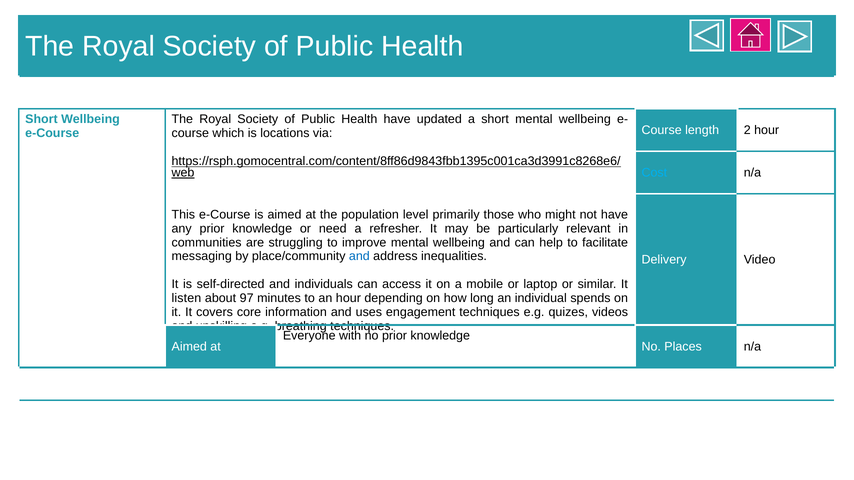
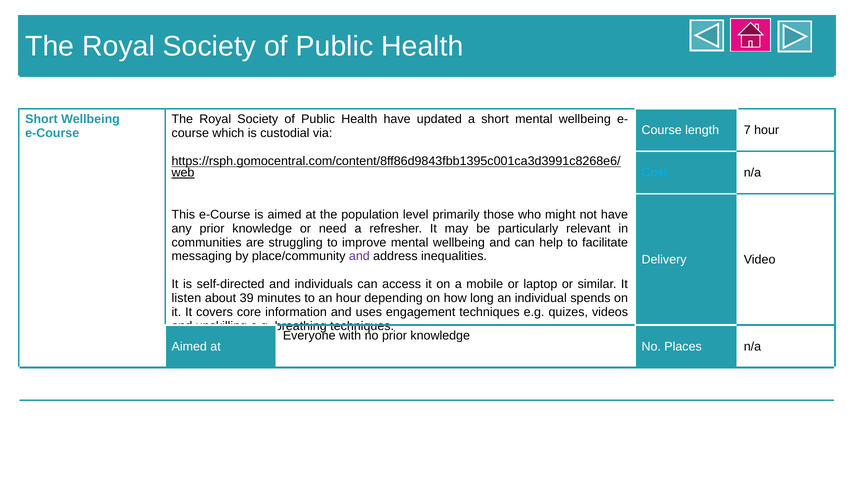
2: 2 -> 7 (747, 130)
locations: locations -> custodial (285, 133)
and colour: blue -> purple (359, 257)
97: 97 -> 39 (247, 299)
